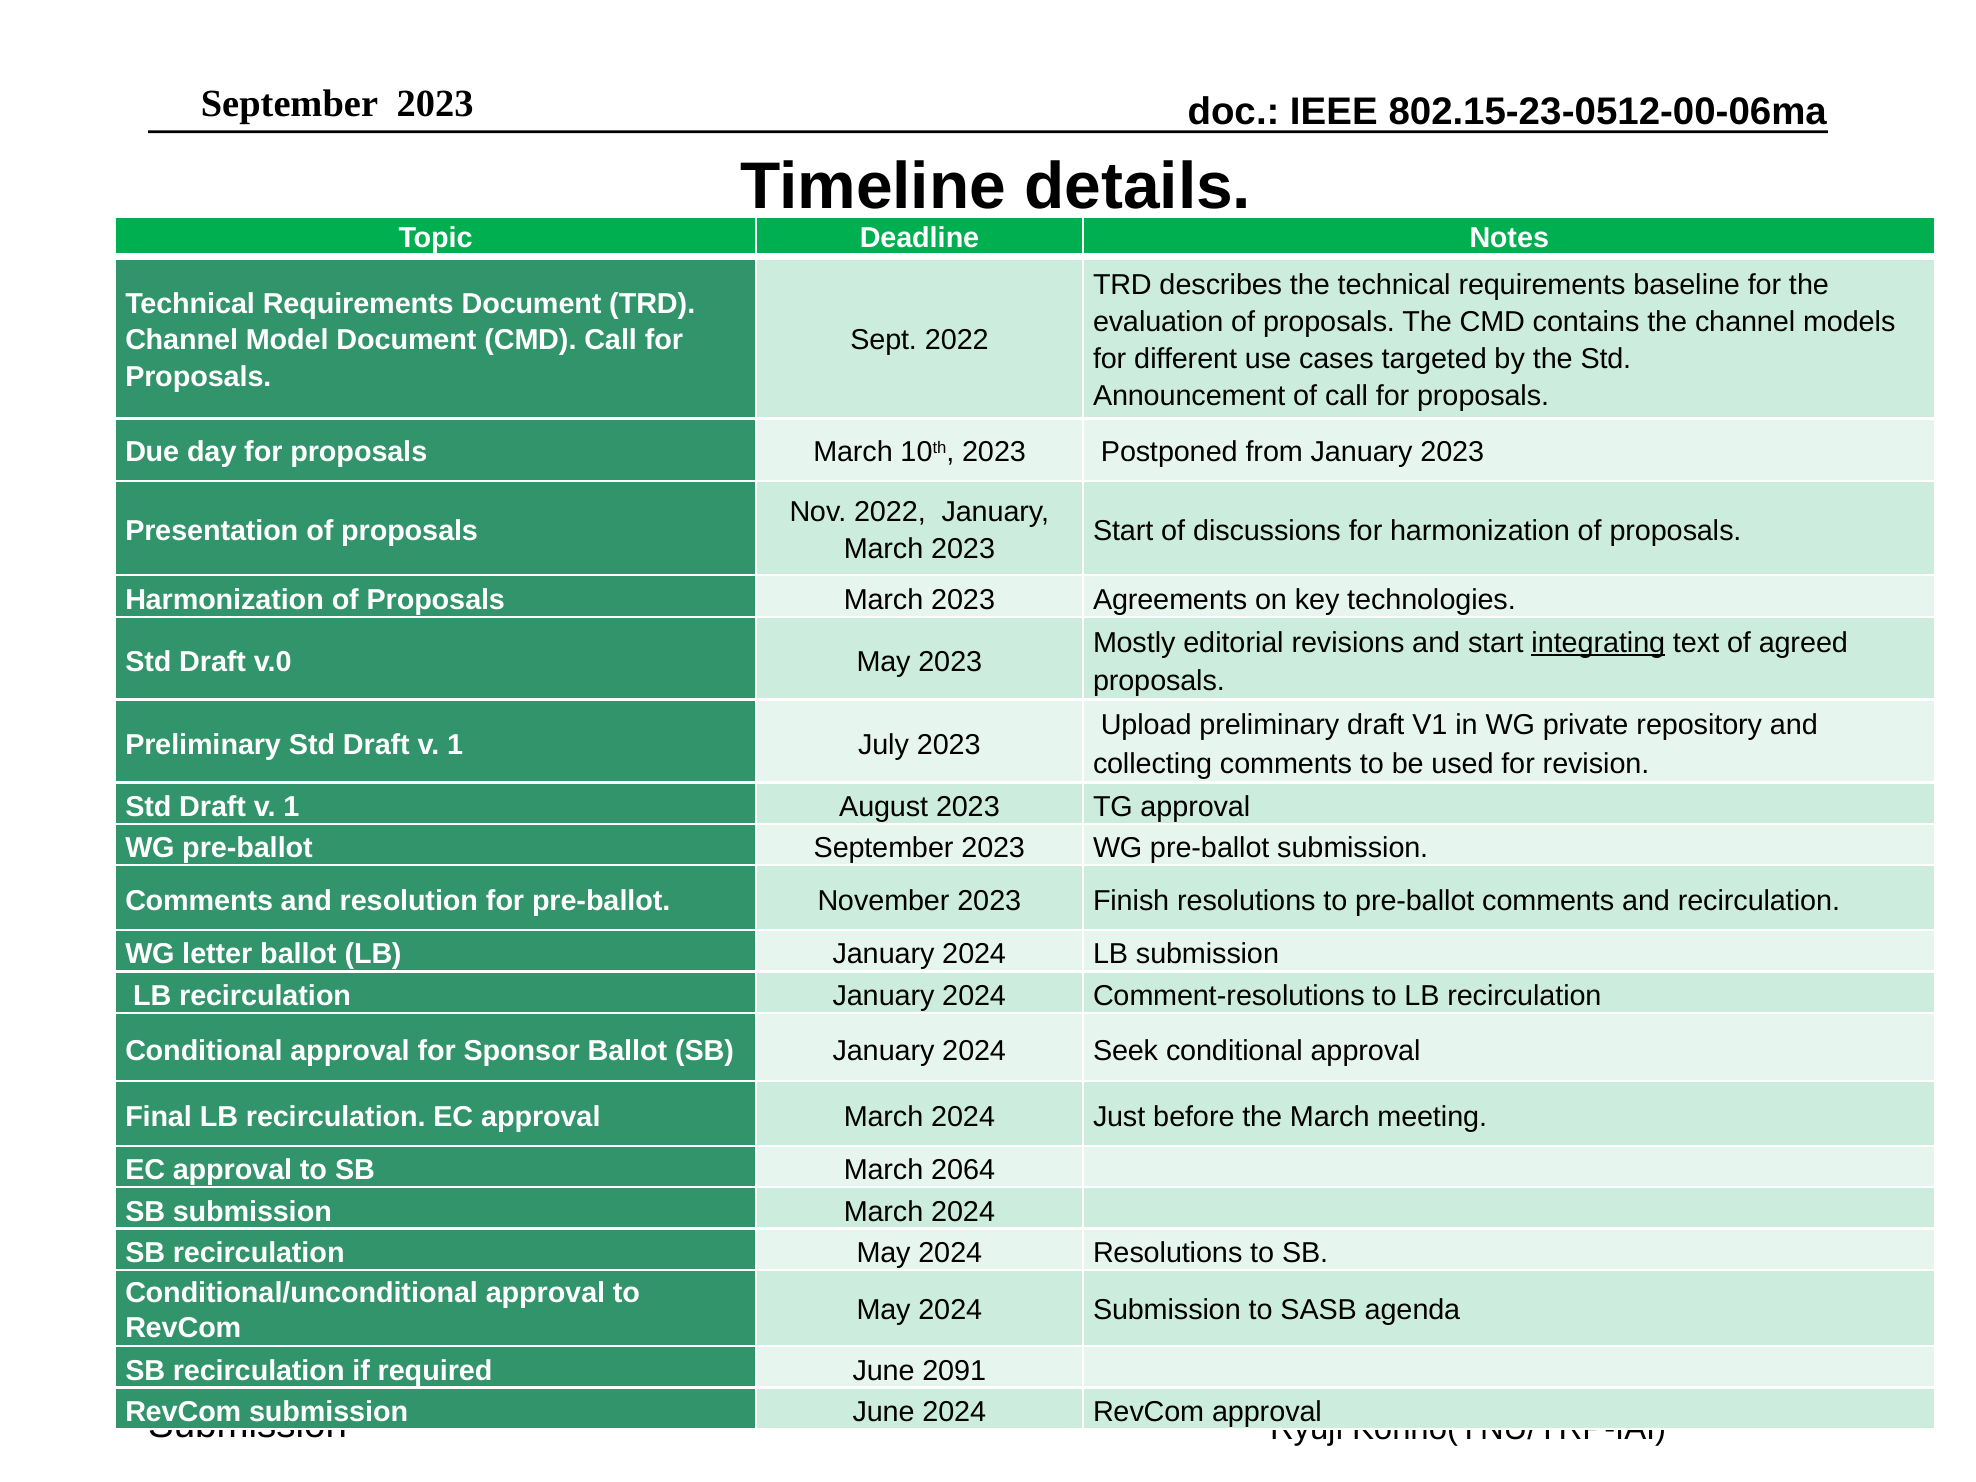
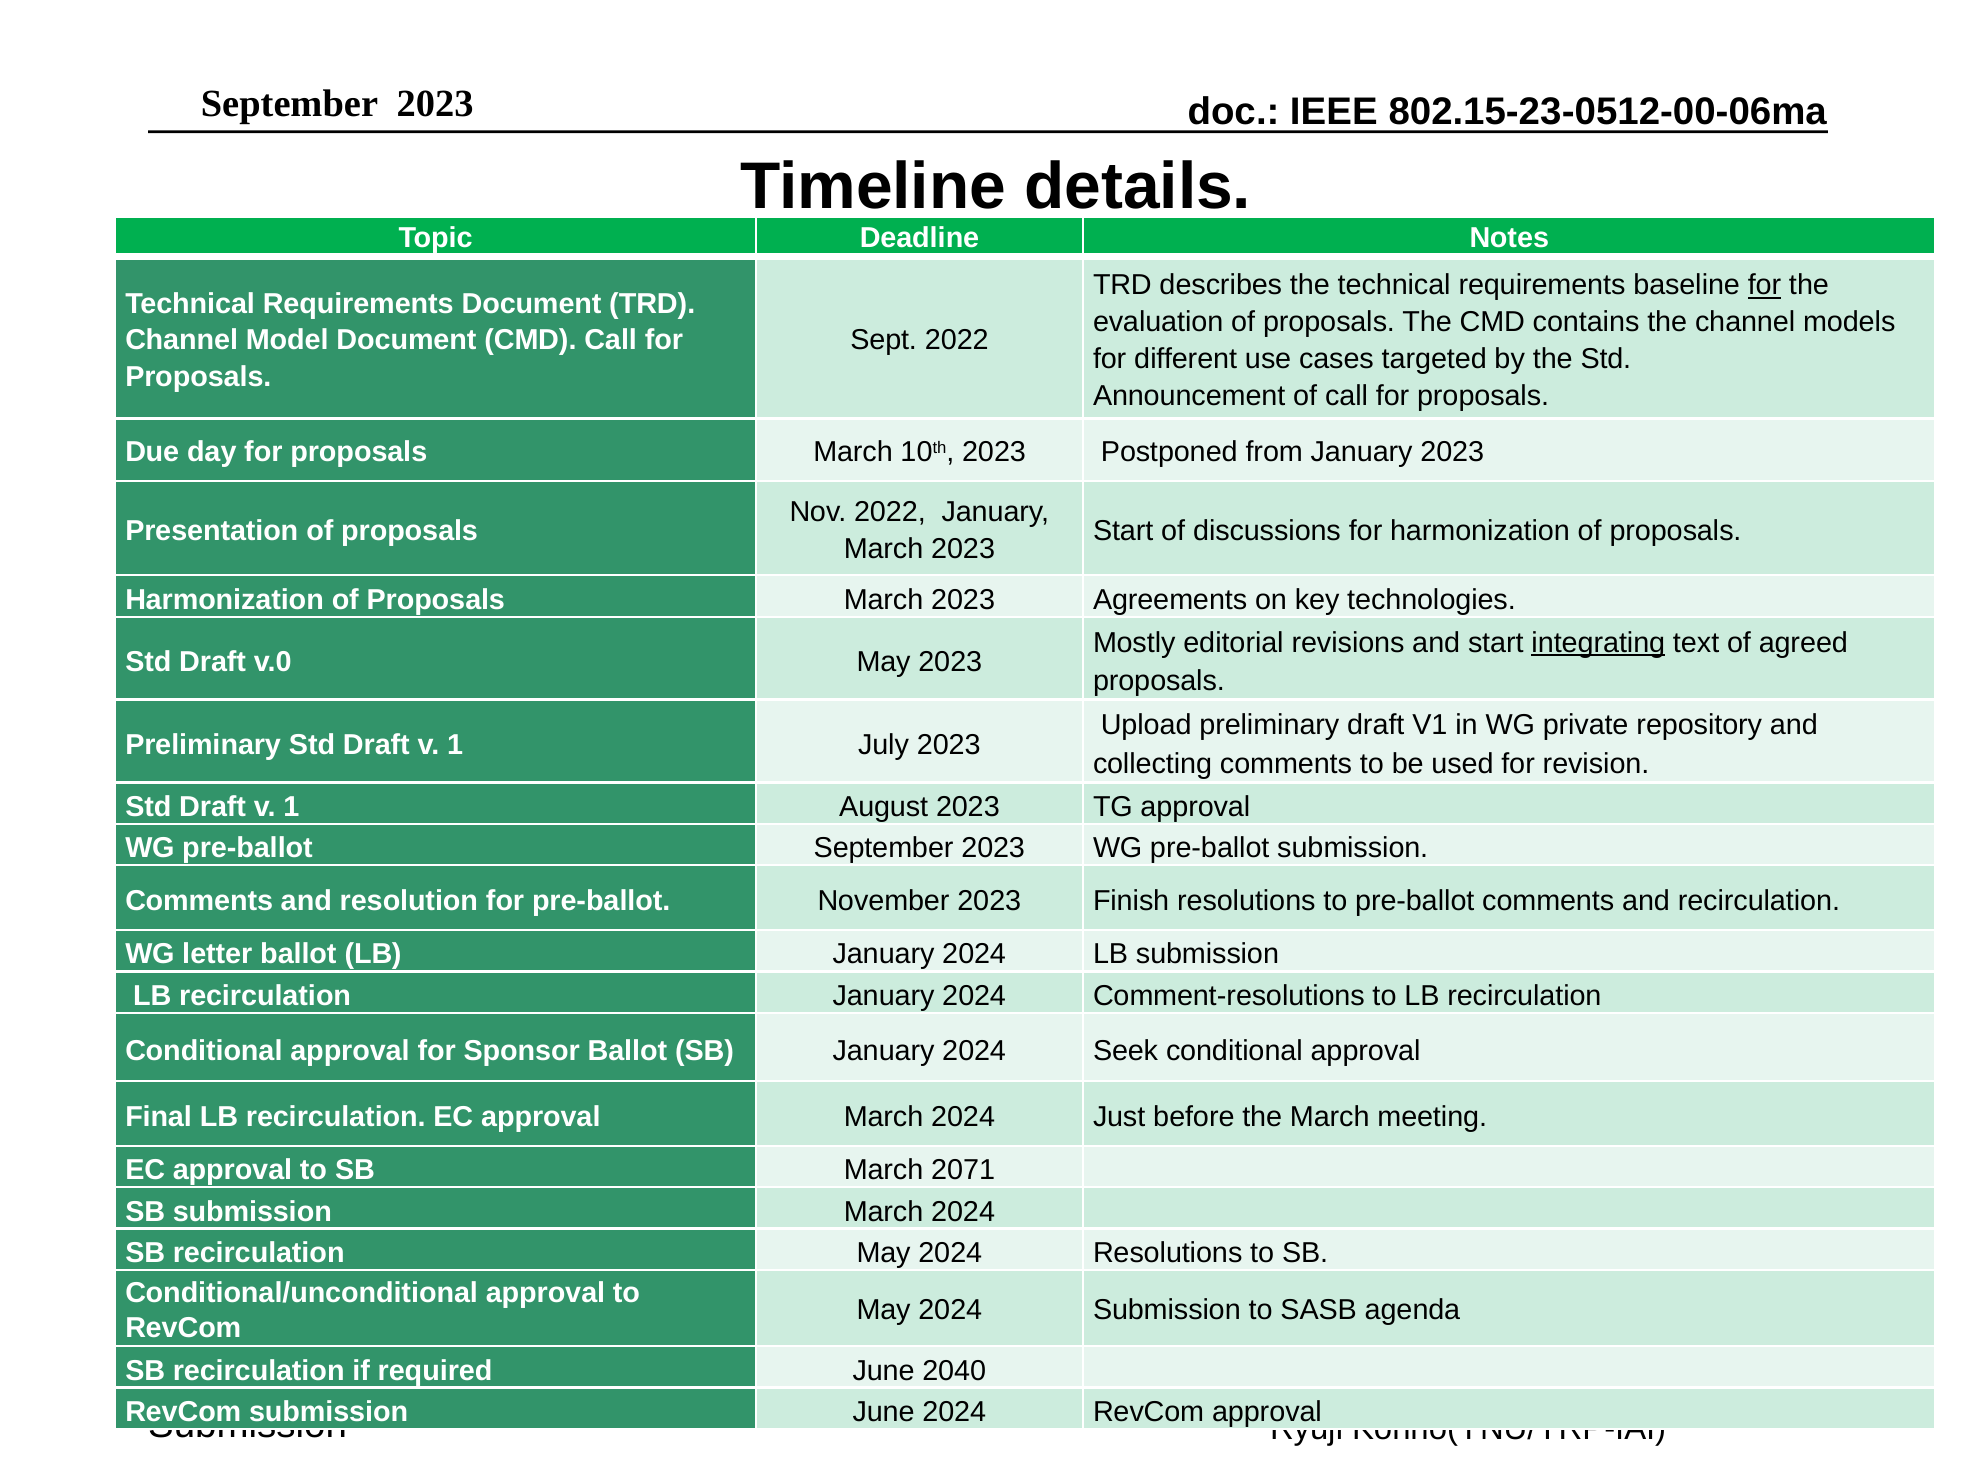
for underline: none -> present (1765, 285)
2064: 2064 -> 2071 (963, 1170)
2091: 2091 -> 2040 (954, 1371)
